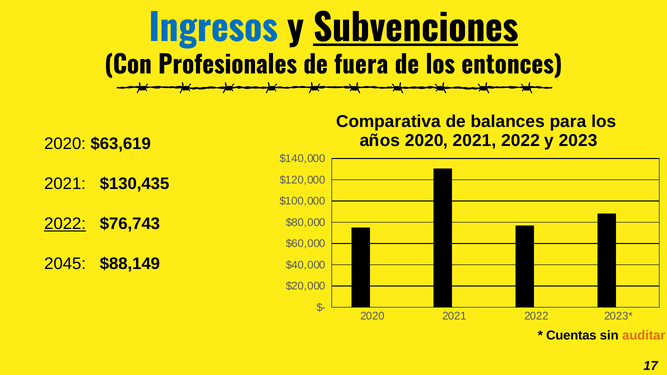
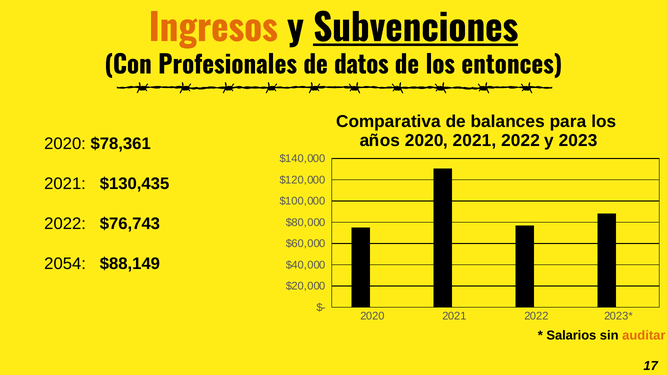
Ingresos colour: blue -> orange (213, 29)
fuera: fuera -> datos (361, 65)
$63,619: $63,619 -> $78,361 (121, 144)
2022 underline: present -> none (65, 224)
2045: 2045 -> 2054 (65, 264)
Cuentas: Cuentas -> Salarios (571, 336)
